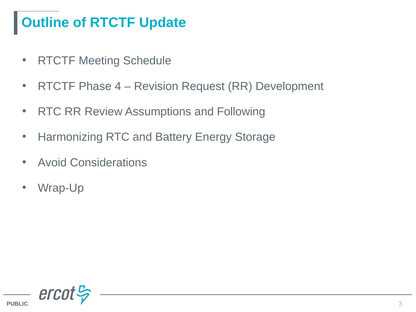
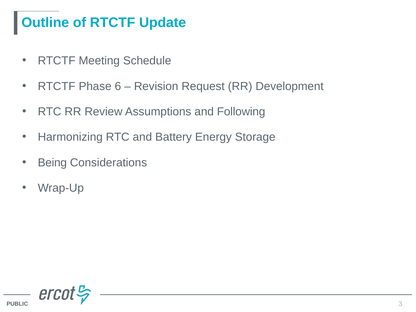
4: 4 -> 6 (118, 86)
Avoid: Avoid -> Being (52, 163)
